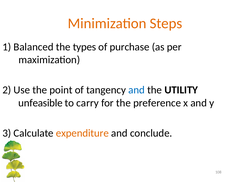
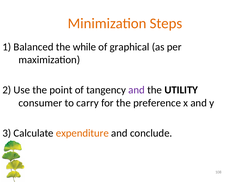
types: types -> while (84, 47)
purchase: purchase -> graphical (130, 47)
and colour: blue -> purple (137, 90)
unfeasible: unfeasible -> consumer (40, 103)
